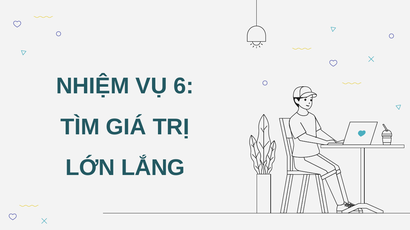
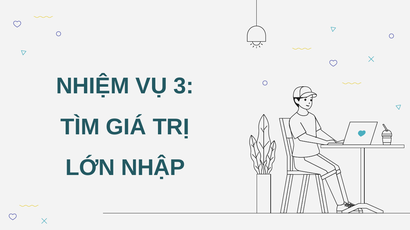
6: 6 -> 3 (184, 86)
LẮNG: LẮNG -> NHẬP (153, 168)
